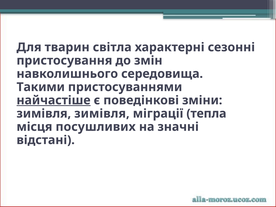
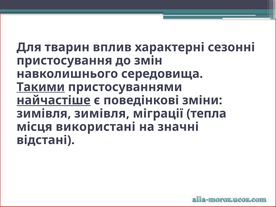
світла: світла -> вплив (112, 47)
Такими underline: none -> present (41, 87)
посушливих: посушливих -> використані (96, 127)
